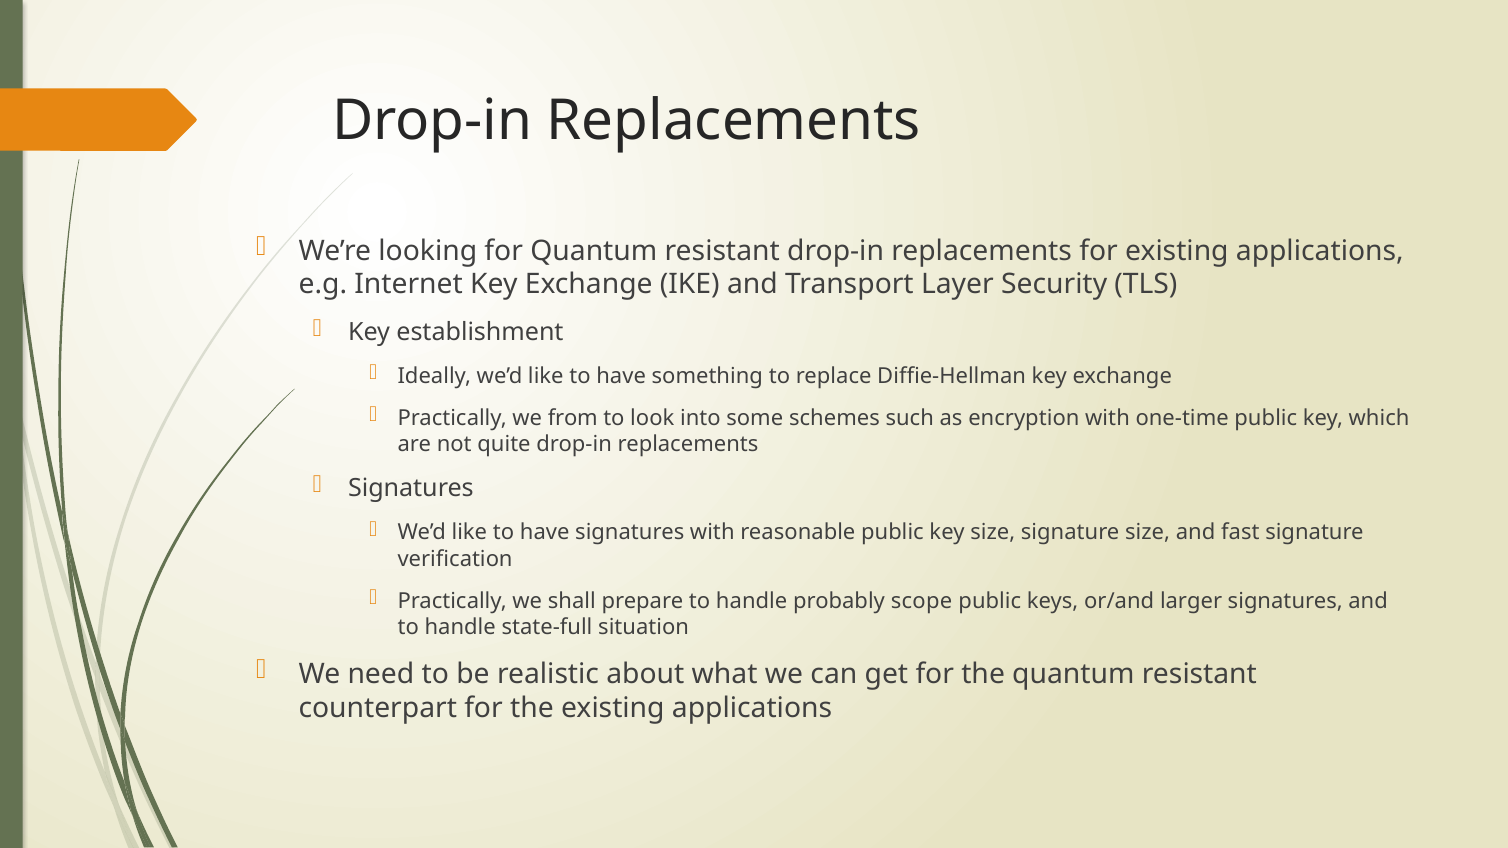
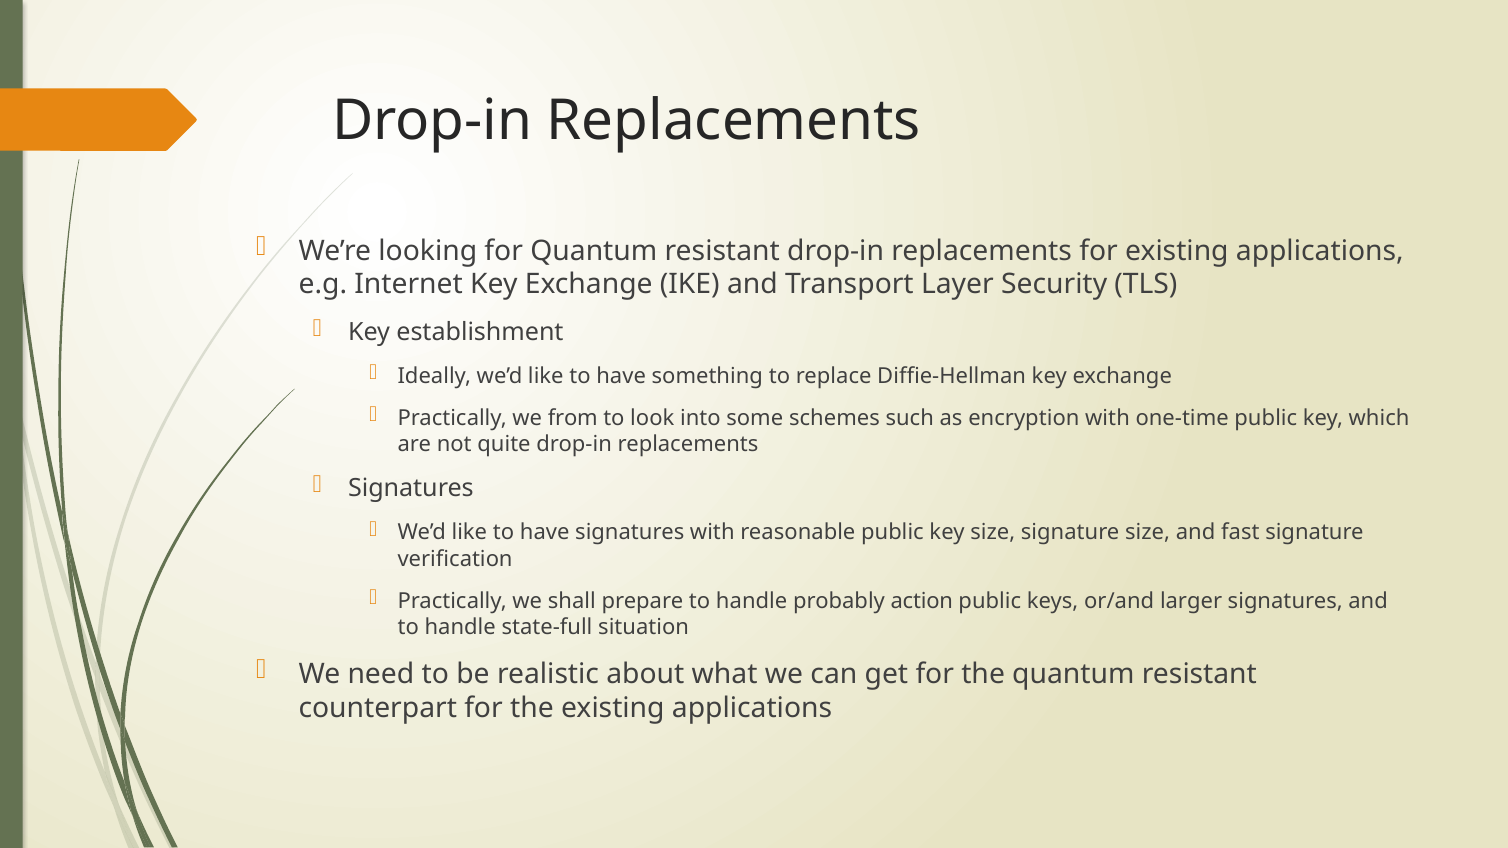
scope: scope -> action (922, 601)
